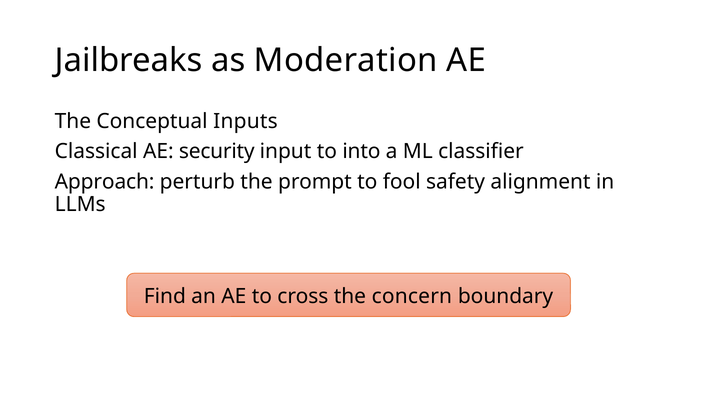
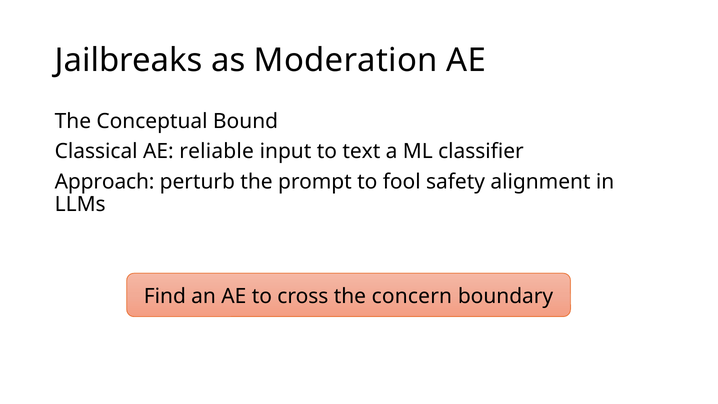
Inputs: Inputs -> Bound (246, 121)
security: security -> reliable (217, 151)
into: into -> text (361, 151)
